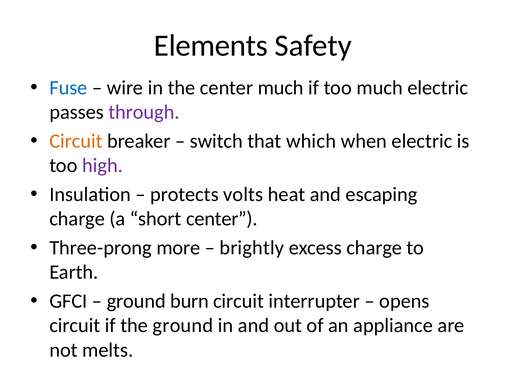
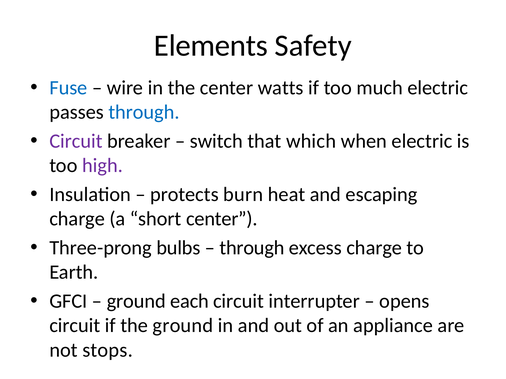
center much: much -> watts (281, 88)
through colour: purple -> blue (144, 112)
Circuit colour: orange -> purple (76, 141)
volts: volts -> burn (243, 195)
more: more -> bulbs (178, 248)
brightly: brightly -> through (252, 248)
burn: burn -> each (190, 302)
melts: melts -> stops (108, 351)
